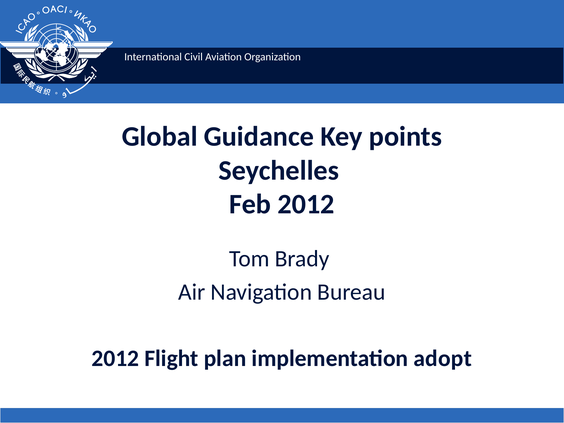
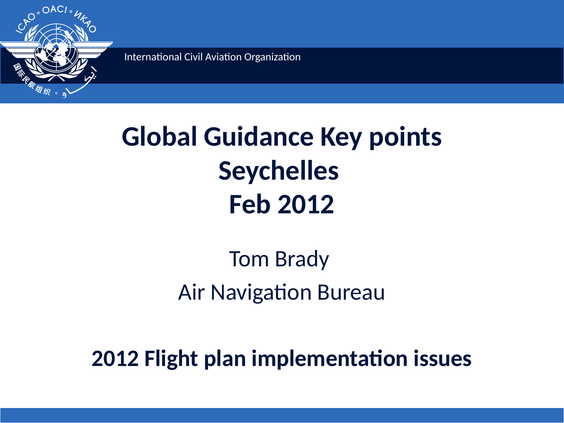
adopt: adopt -> issues (443, 358)
